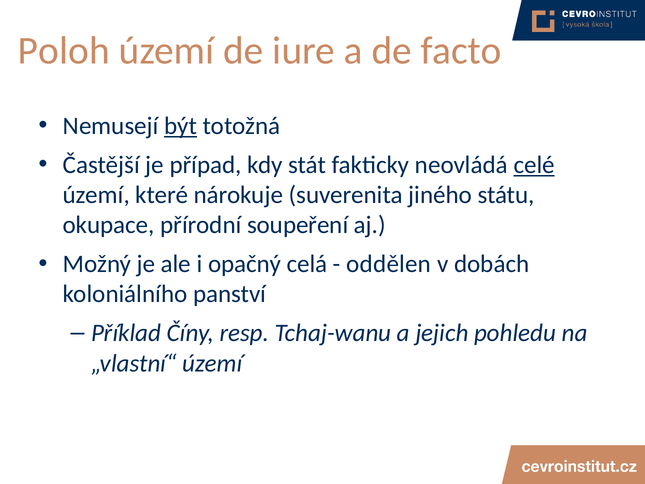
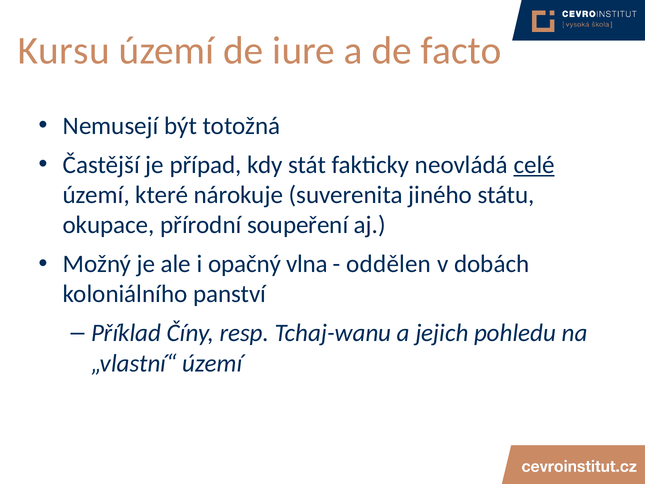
Poloh: Poloh -> Kursu (64, 51)
být underline: present -> none (181, 126)
celá: celá -> vlna (307, 264)
